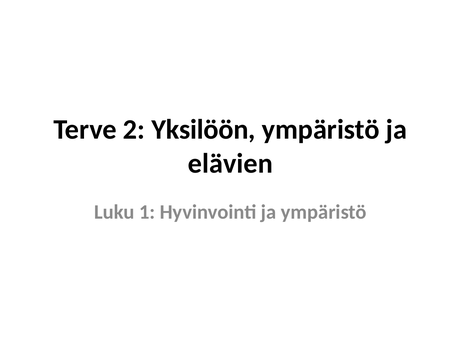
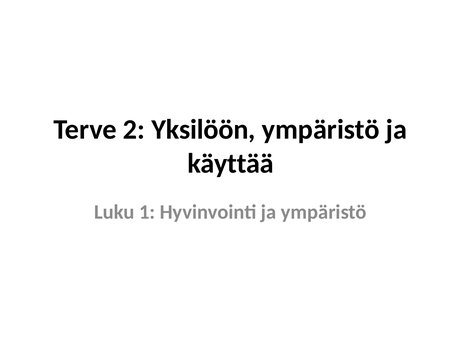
elävien: elävien -> käyttää (231, 163)
